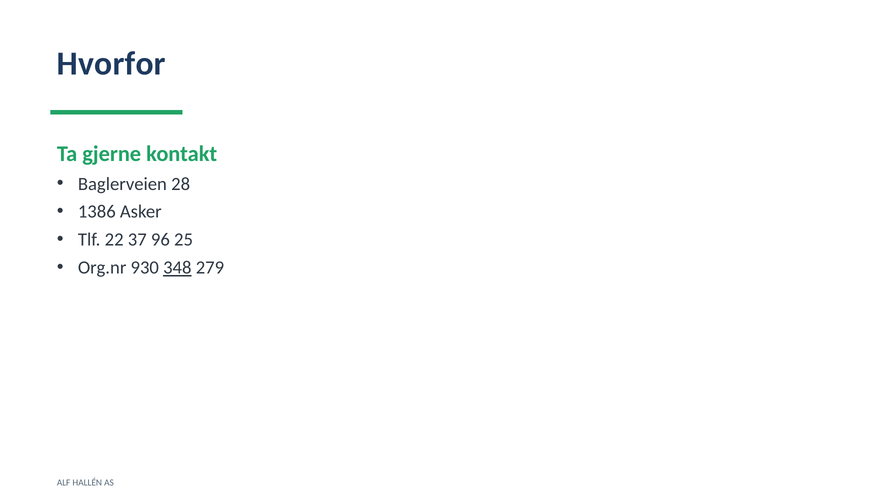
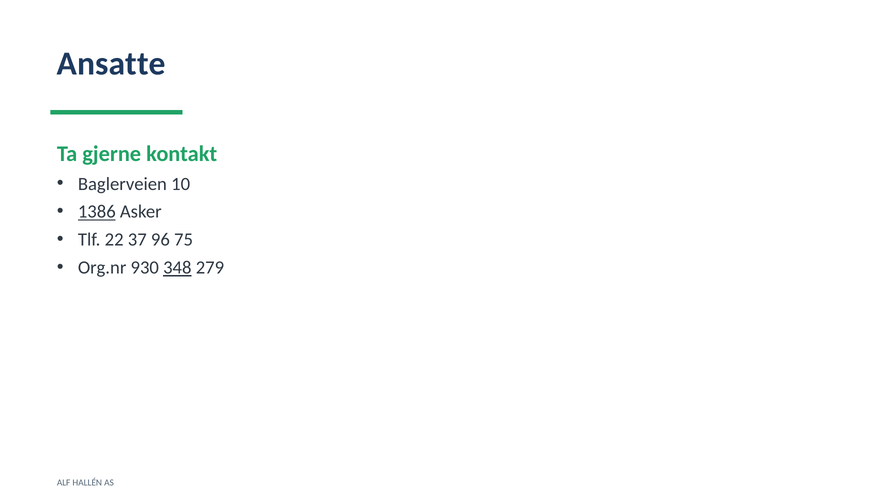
Hvorfor: Hvorfor -> Ansatte (111, 64)
28: 28 -> 10 (181, 184)
1386 underline: none -> present (97, 212)
25: 25 -> 75 (184, 240)
